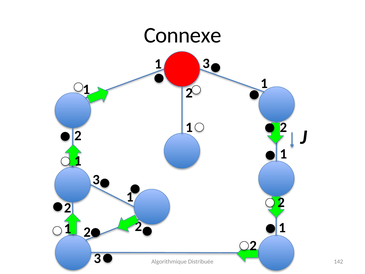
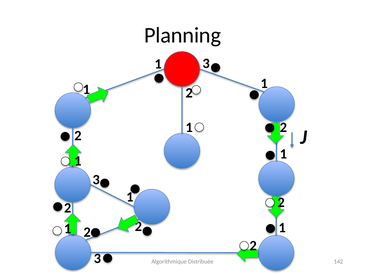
Connexe: Connexe -> Planning (183, 35)
